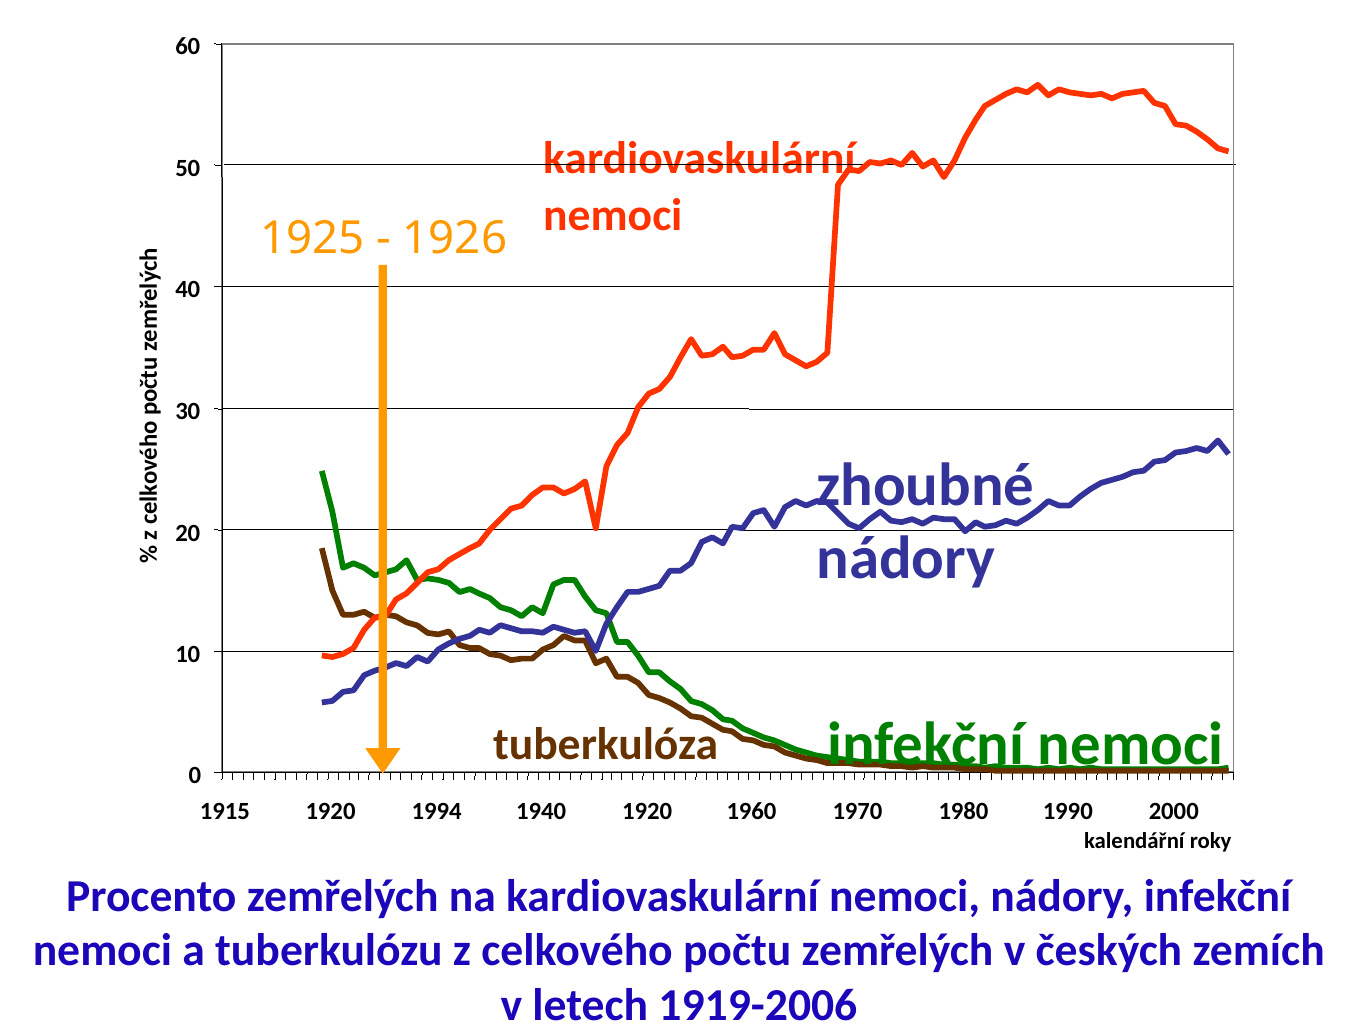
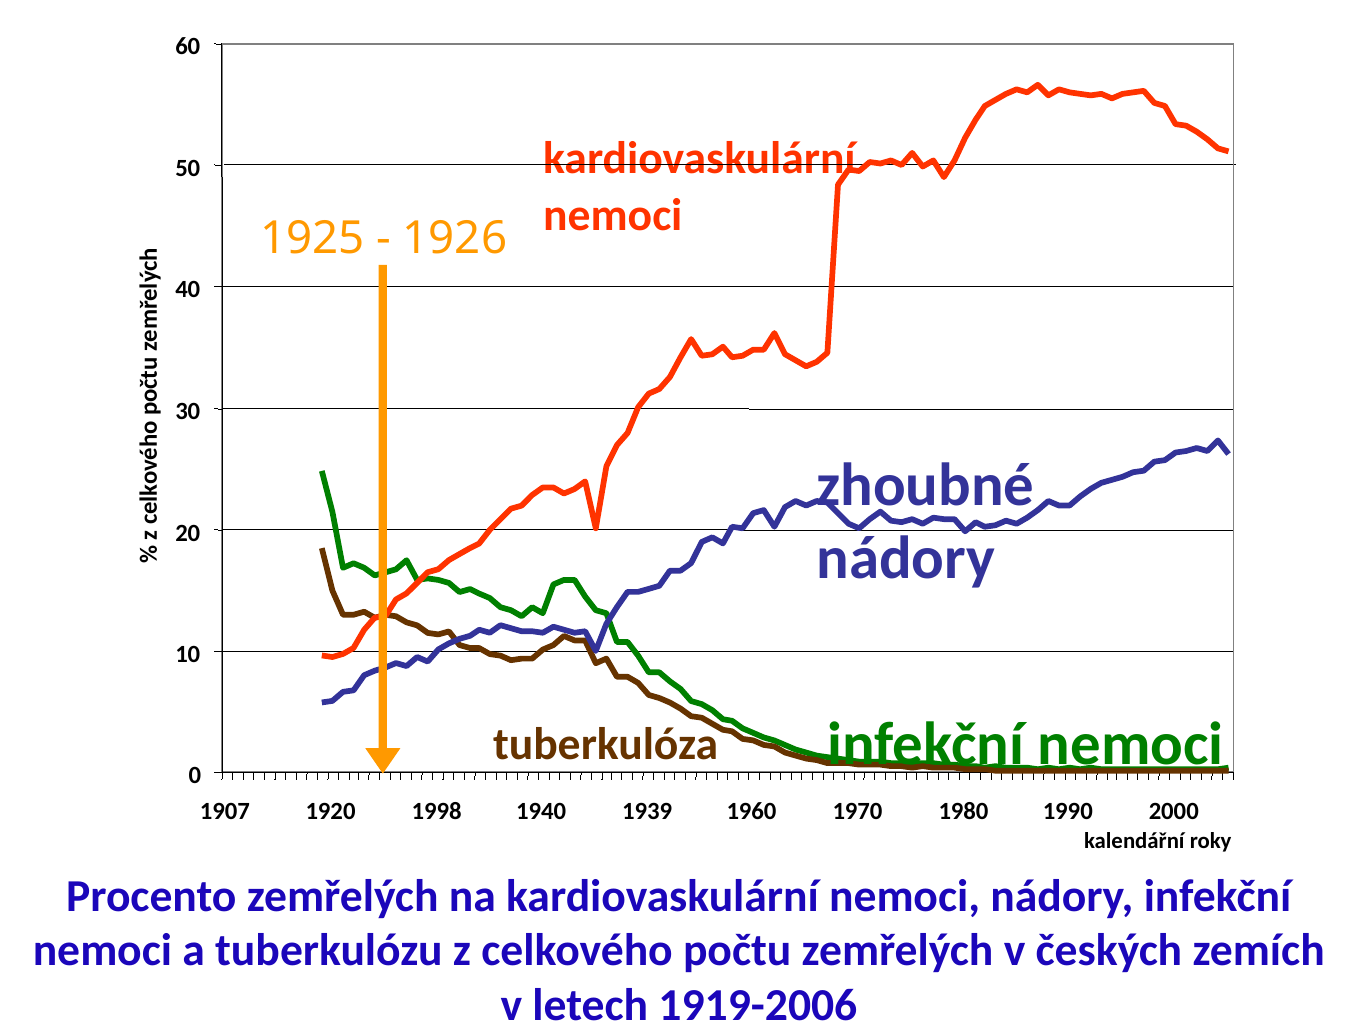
1915: 1915 -> 1907 (225, 811)
1994: 1994 -> 1998 (437, 811)
1940 1920: 1920 -> 1939 (647, 811)
